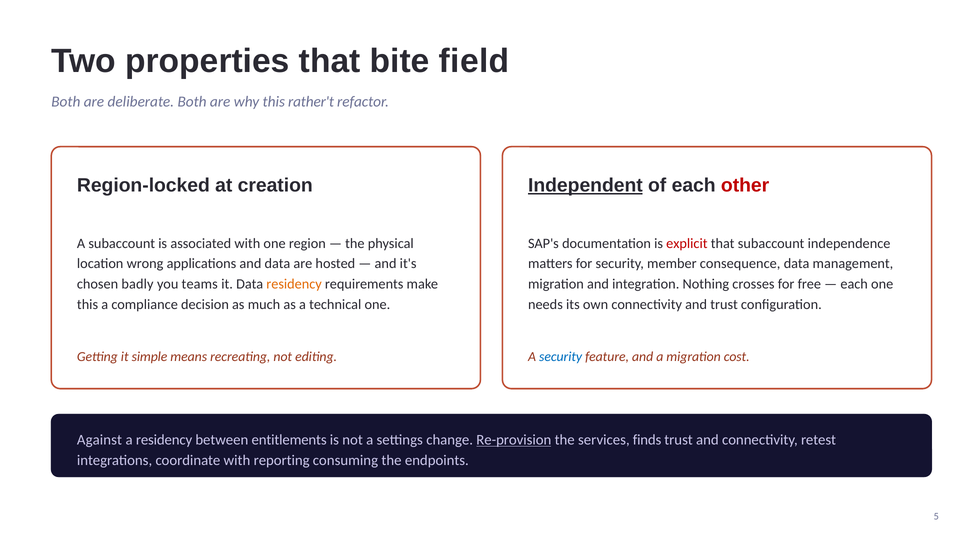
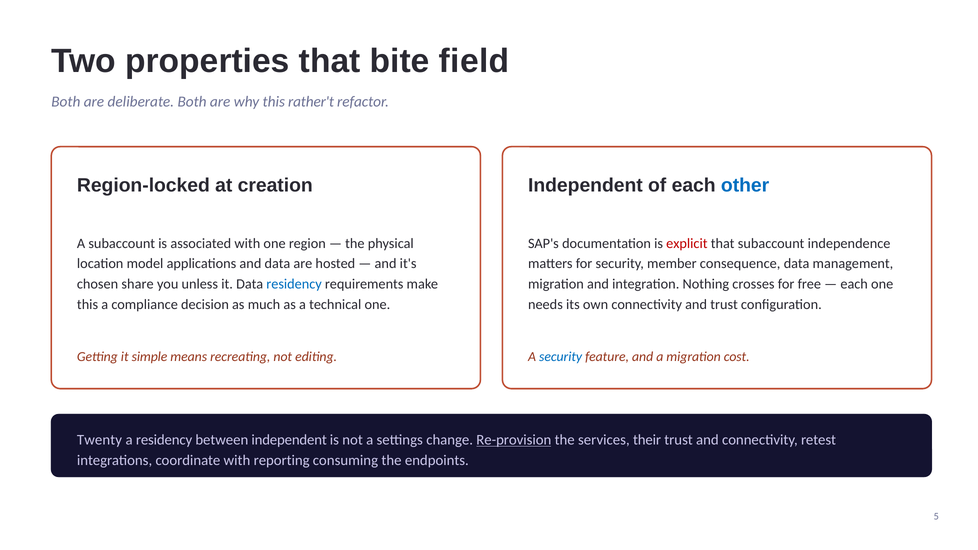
Independent underline: present -> none (585, 185)
other colour: red -> blue (745, 185)
wrong: wrong -> model (145, 264)
badly: badly -> share (138, 284)
teams: teams -> unless (200, 284)
residency colour: orange -> blue (294, 284)
Against: Against -> Twenty (99, 440)
between entitlements: entitlements -> independent (289, 440)
finds: finds -> their (647, 440)
